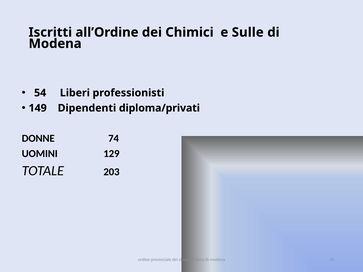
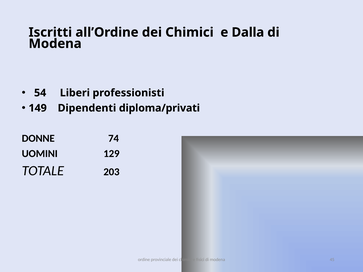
Sulle: Sulle -> Dalla (248, 32)
